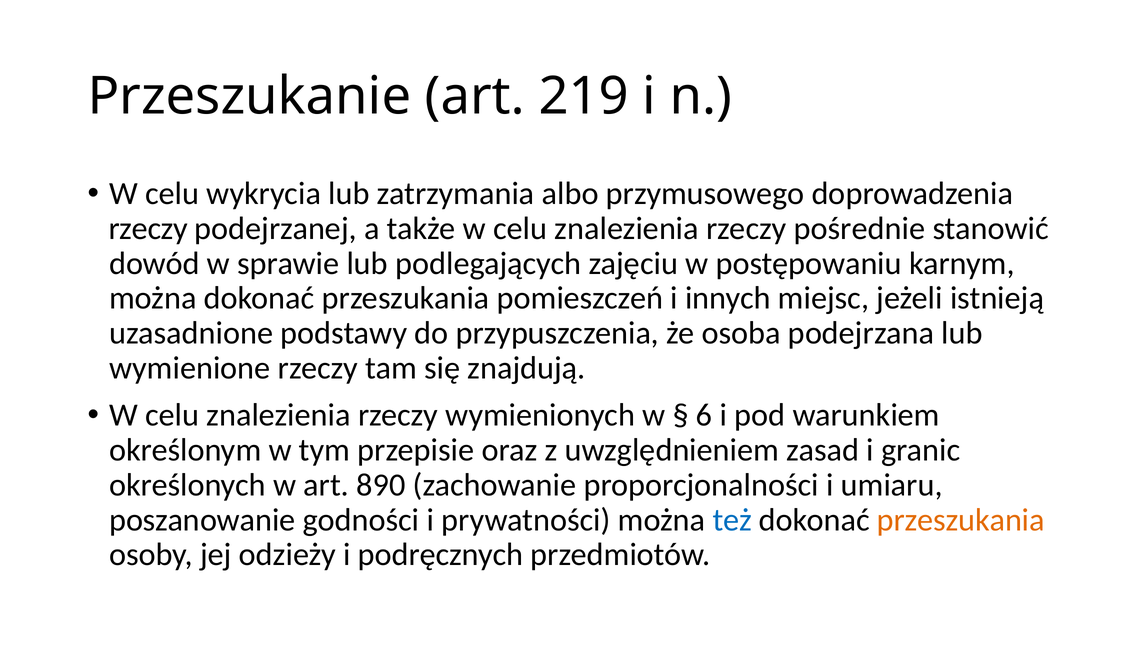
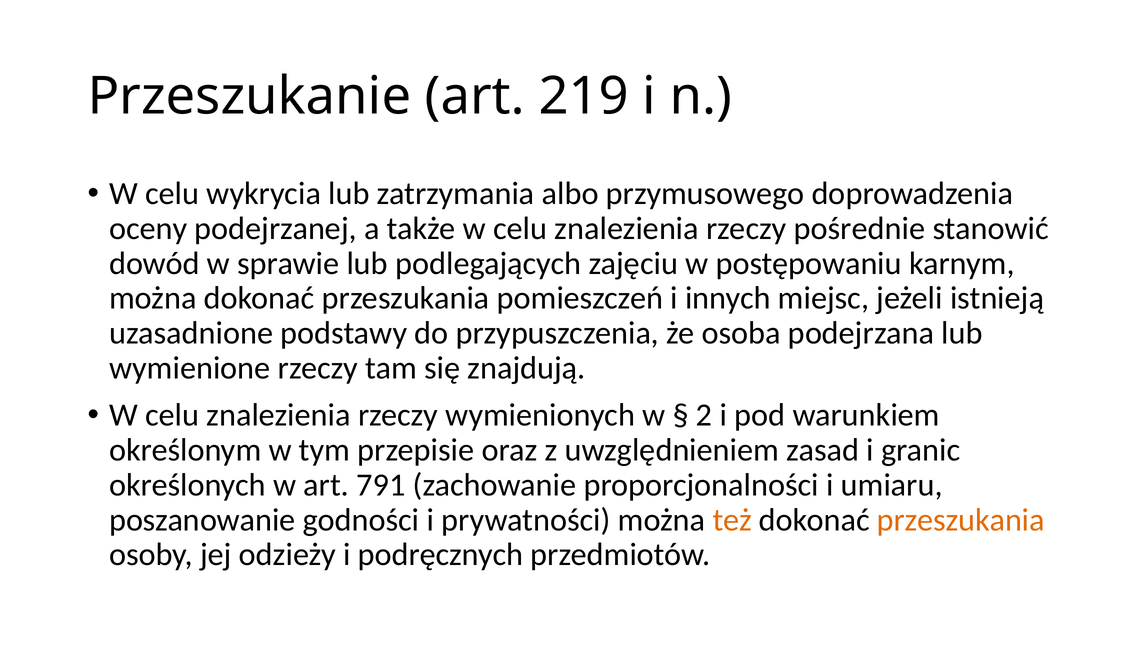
rzeczy: rzeczy -> oceny (148, 228)
6: 6 -> 2 (704, 415)
890: 890 -> 791 (381, 485)
też colour: blue -> orange (732, 520)
